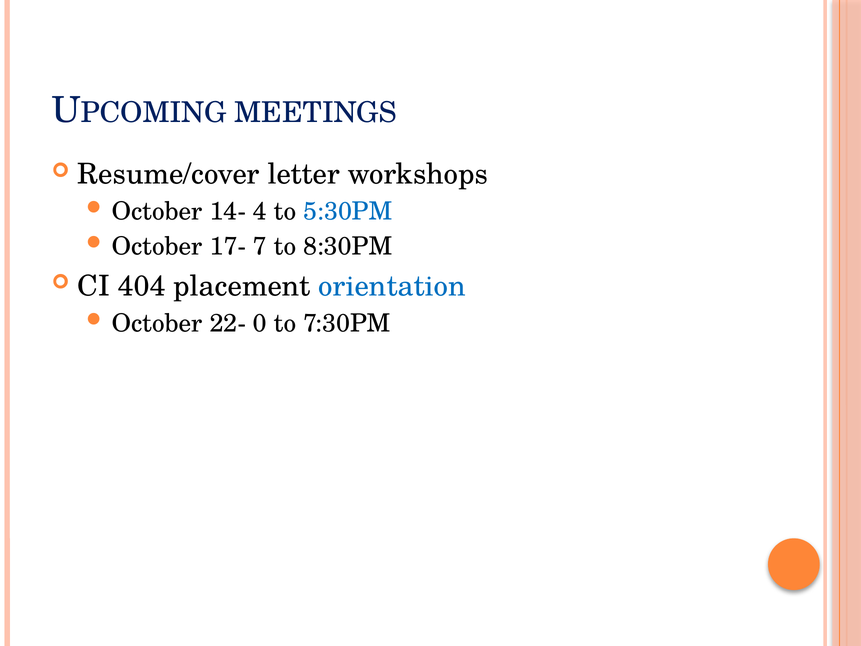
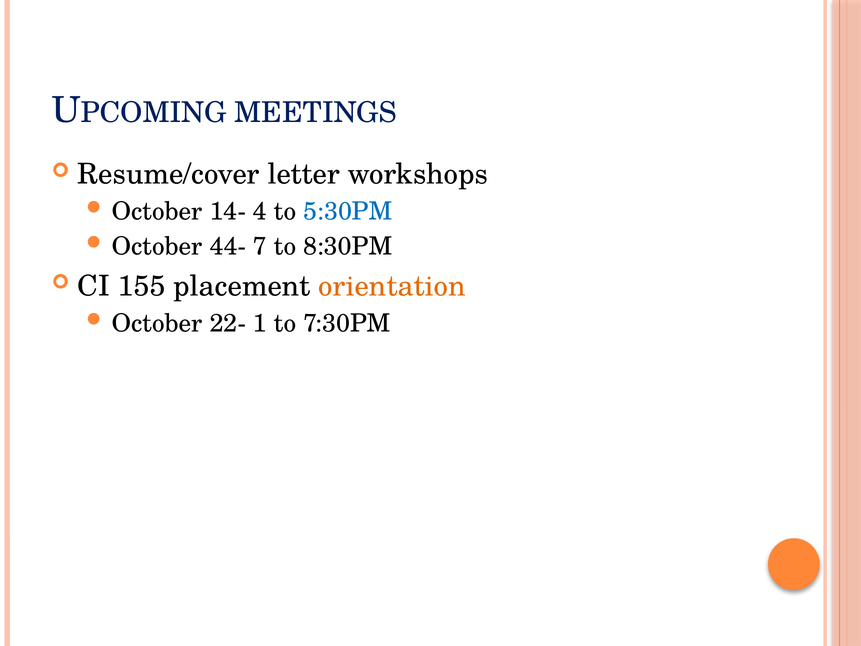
17-: 17- -> 44- (228, 246)
404: 404 -> 155 (142, 286)
orientation colour: blue -> orange (392, 286)
0: 0 -> 1 (260, 323)
